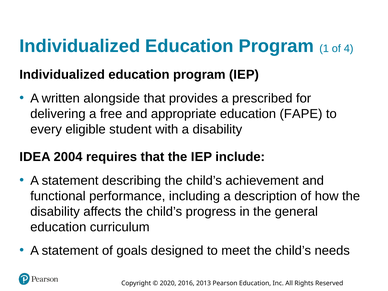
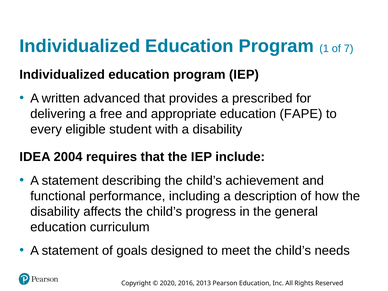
4: 4 -> 7 (349, 48)
alongside: alongside -> advanced (112, 98)
